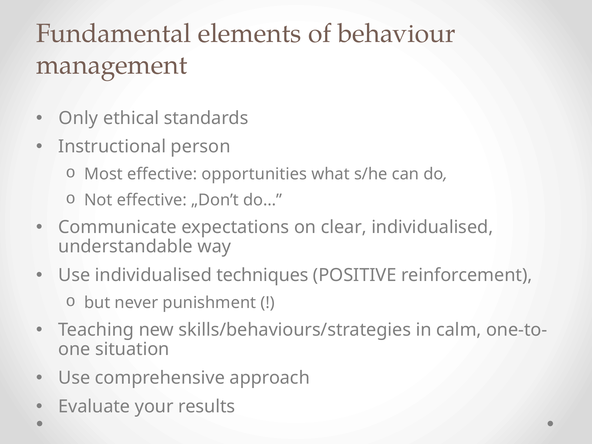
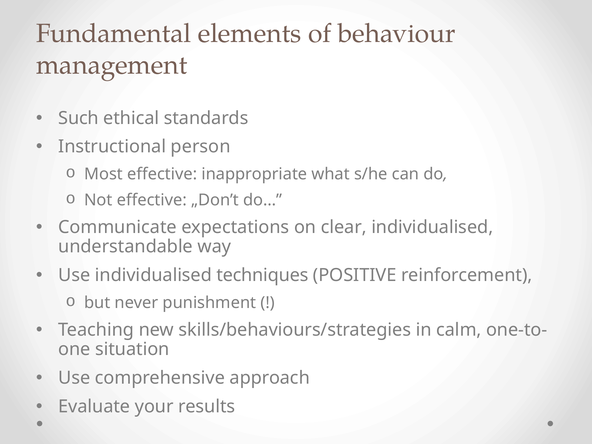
Only: Only -> Such (79, 118)
opportunities: opportunities -> inappropriate (254, 174)
